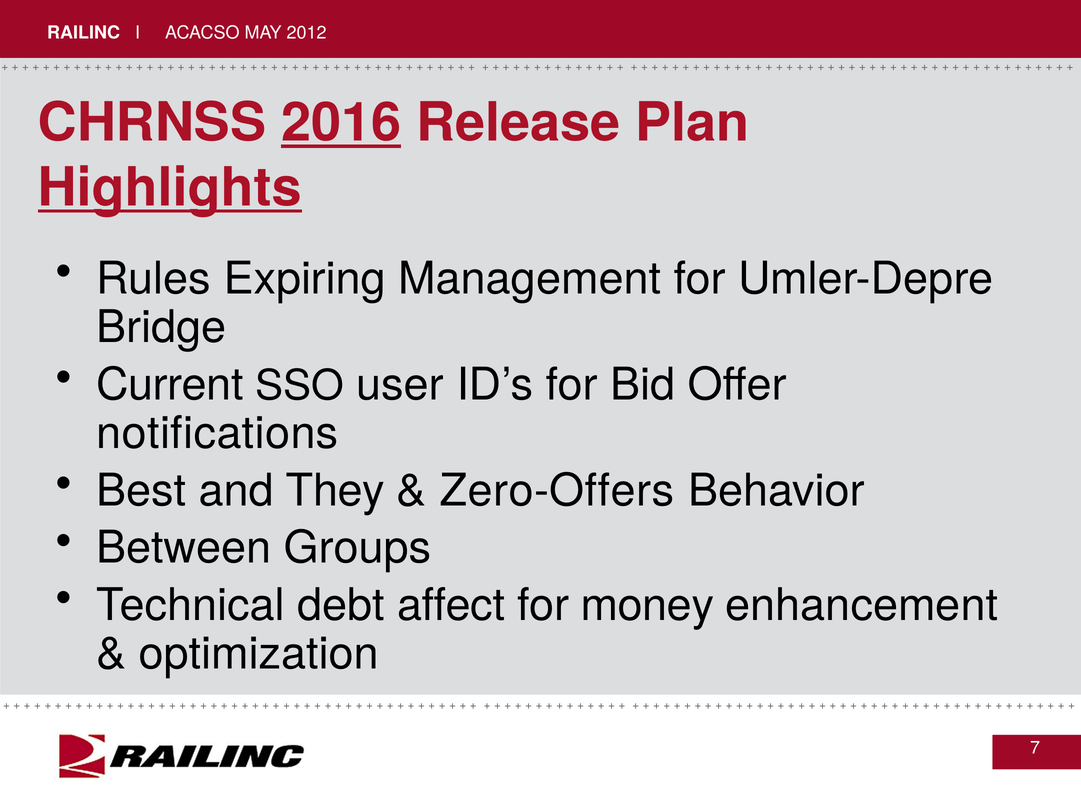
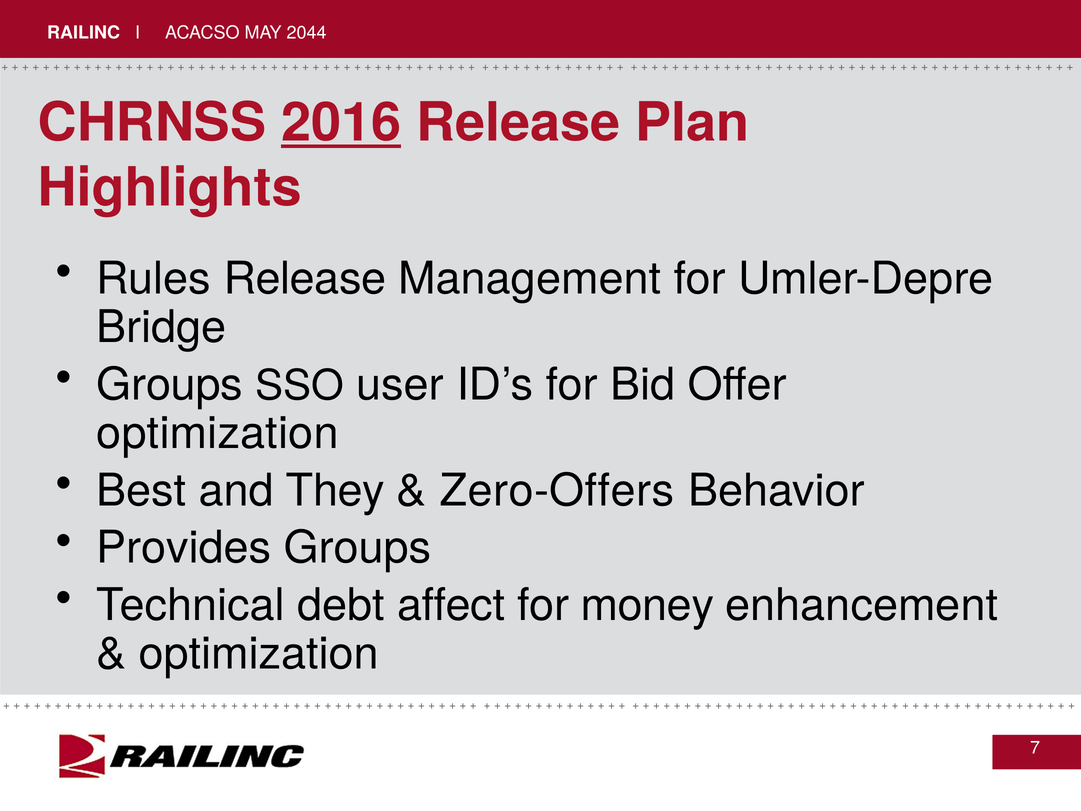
2012: 2012 -> 2044 (307, 33)
Highlights underline: present -> none (170, 188)
Rules Expiring: Expiring -> Release (305, 279)
Current: Current -> Groups (170, 385)
notifications: notifications -> optimization (217, 433)
Between: Between -> Provides (184, 548)
